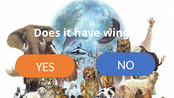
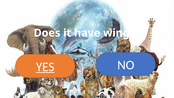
YES underline: none -> present (45, 67)
